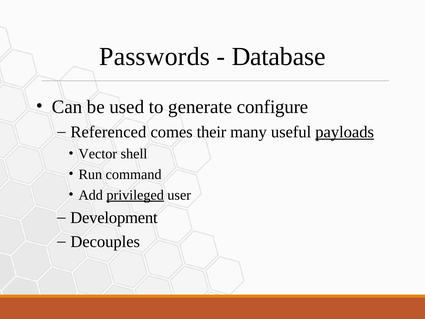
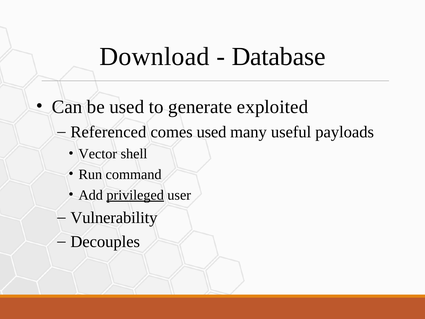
Passwords: Passwords -> Download (154, 57)
configure: configure -> exploited (273, 107)
comes their: their -> used (212, 132)
payloads underline: present -> none (345, 132)
Development: Development -> Vulnerability (114, 218)
